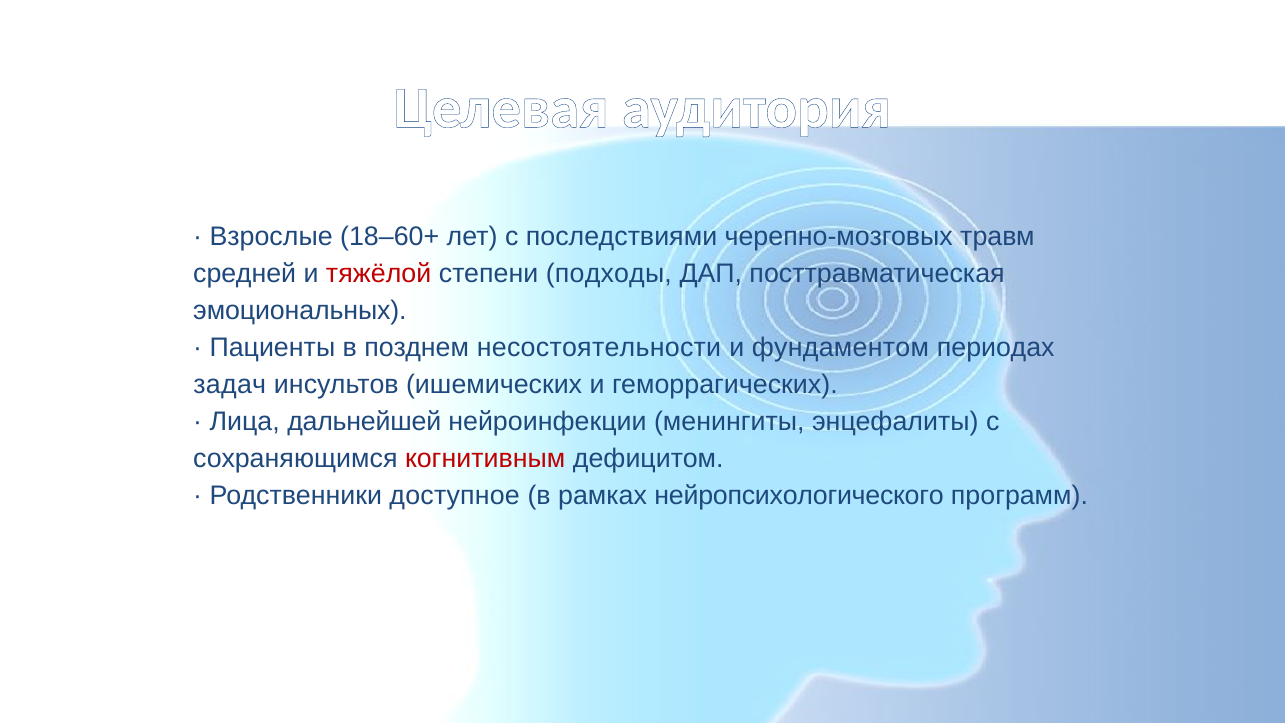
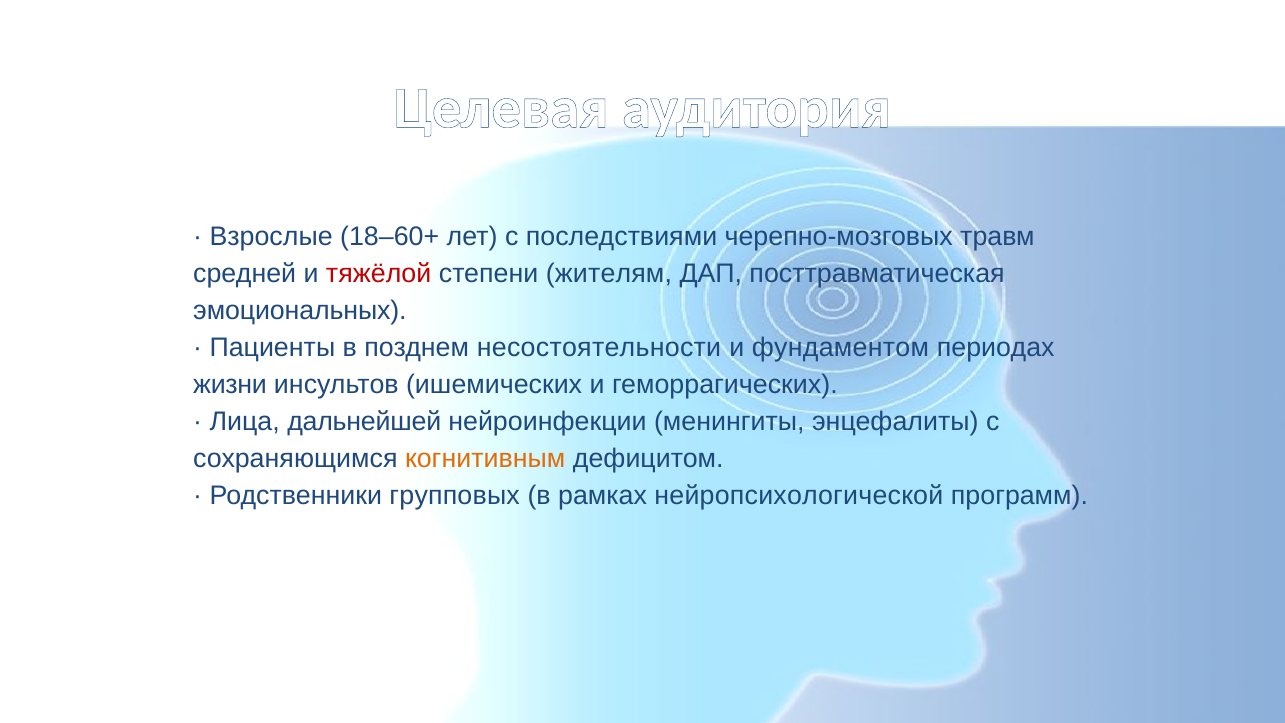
подходы: подходы -> жителям (609, 273)
задач: задач -> жизни (230, 384)
когнитивным colour: red -> orange (485, 458)
доступное: доступное -> групповых (455, 495)
нейропсихологического: нейропсихологического -> нейропсихологической (799, 495)
